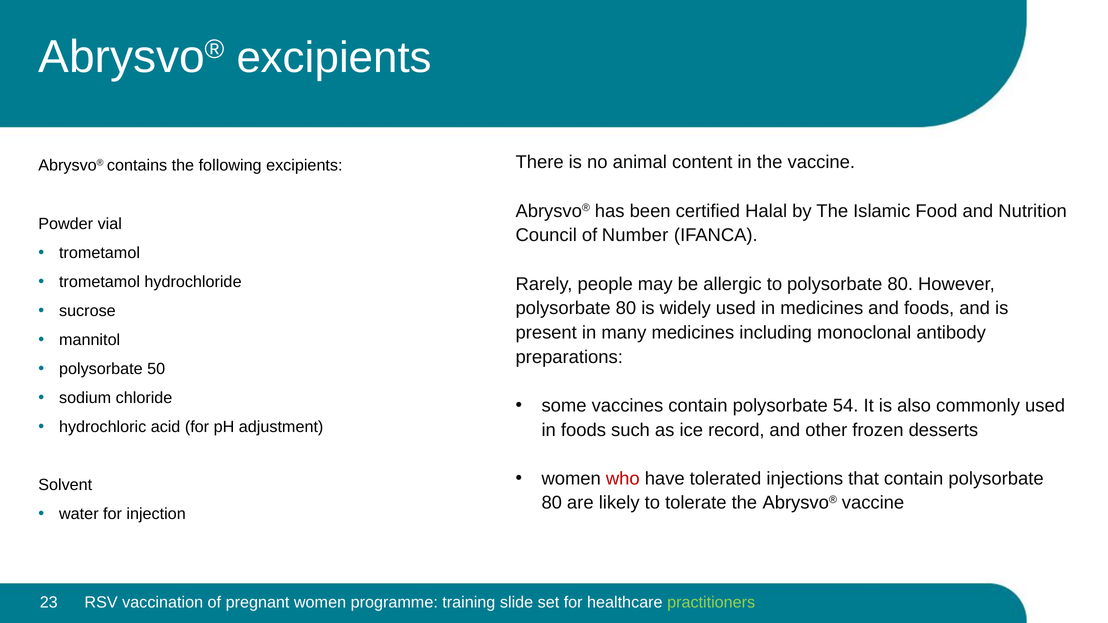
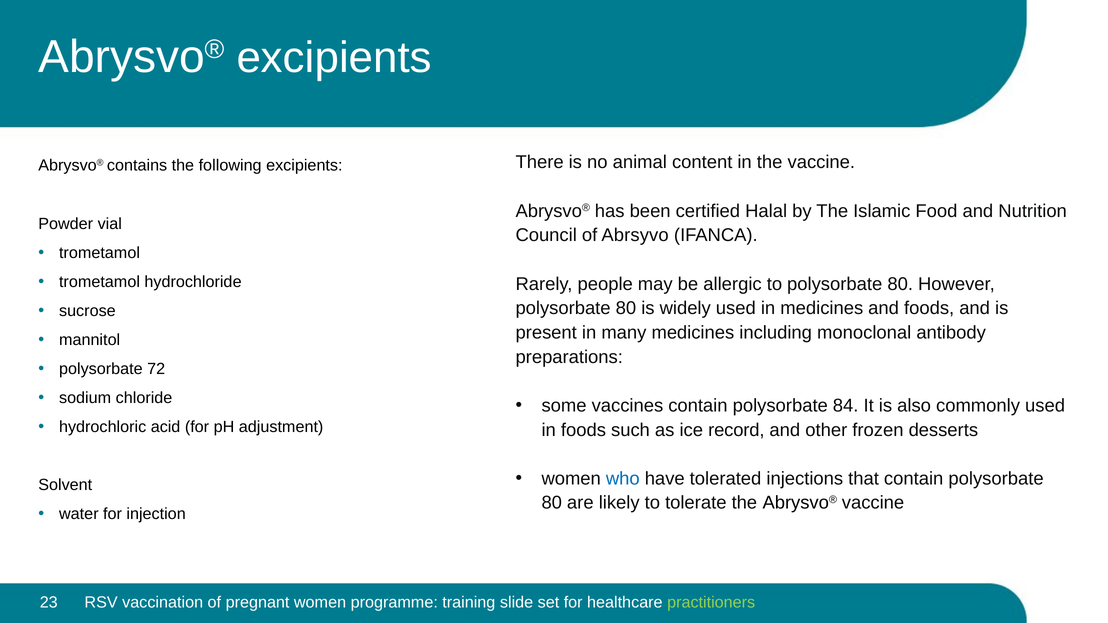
Number: Number -> Abrsyvo (635, 235)
50: 50 -> 72 (156, 369)
54: 54 -> 84 (846, 406)
who colour: red -> blue (623, 479)
